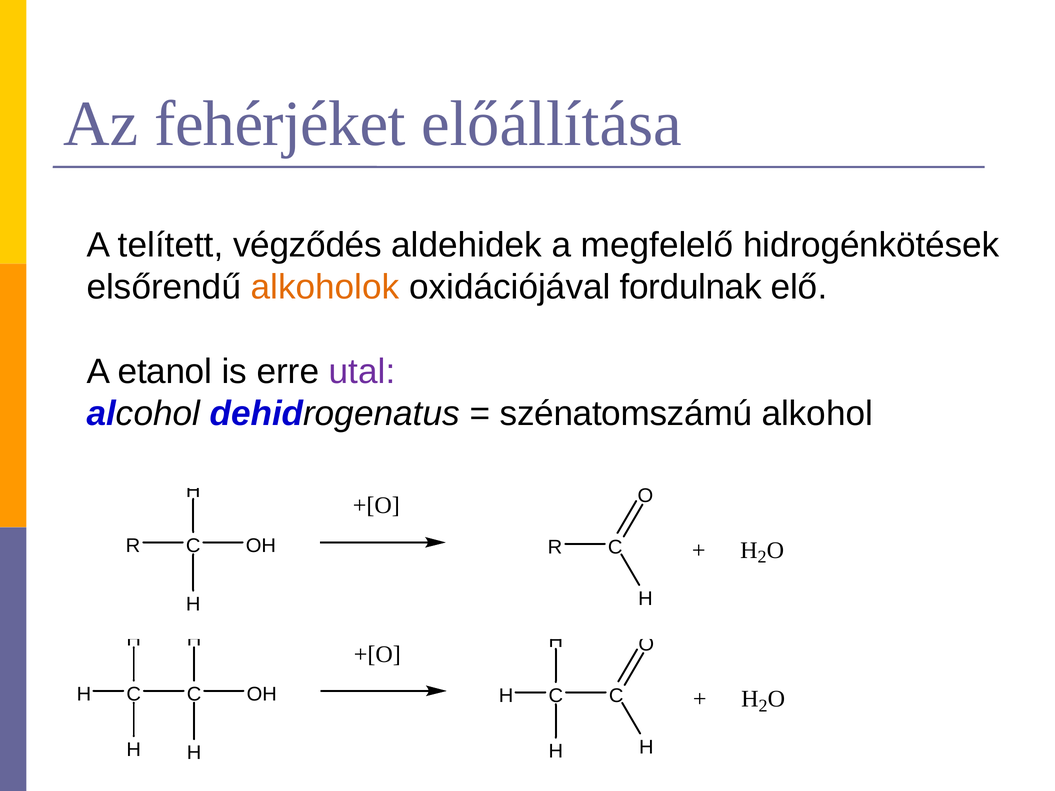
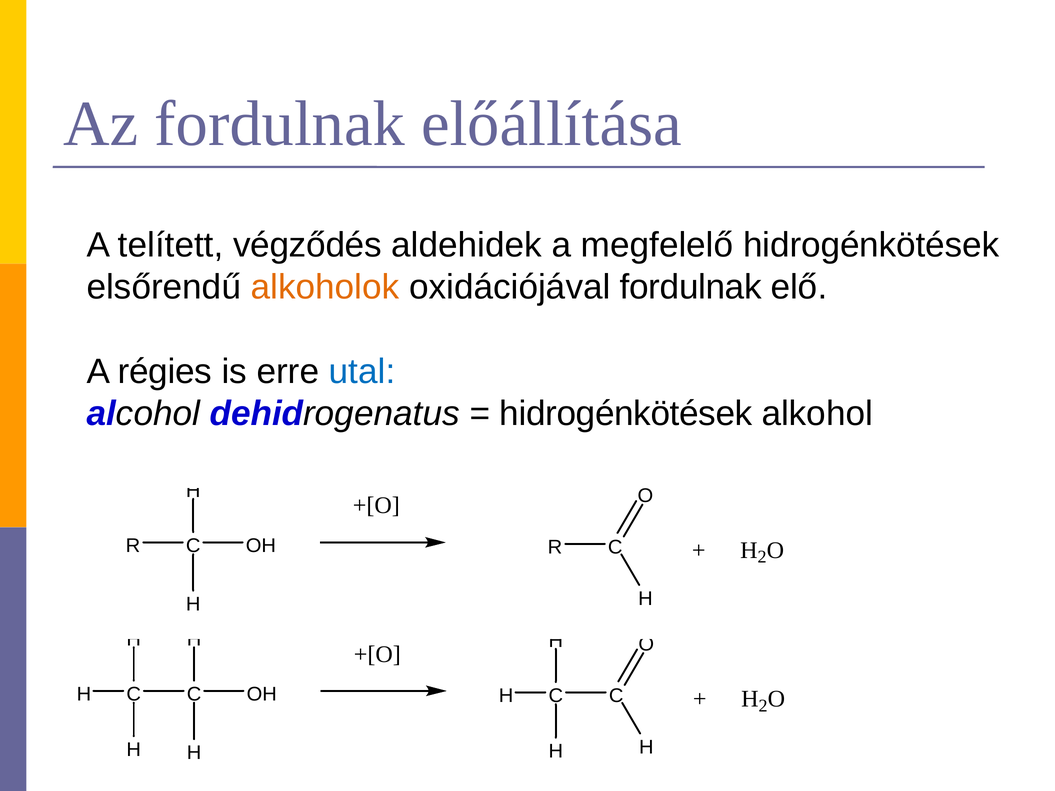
Az fehérjéket: fehérjéket -> fordulnak (280, 124)
etanol: etanol -> régies (165, 372)
utal colour: purple -> blue (362, 372)
szénatomszámú: szénatomszámú -> hidrogénkötések (626, 414)
